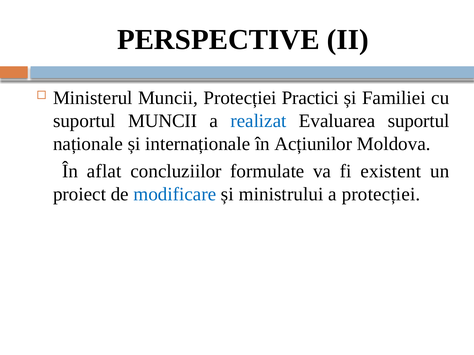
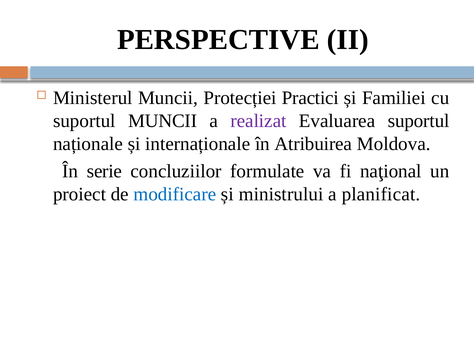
realizat colour: blue -> purple (258, 121)
Acțiunilor: Acțiunilor -> Atribuirea (313, 144)
aflat: aflat -> serie (104, 172)
existent: existent -> naţional (391, 172)
a protecției: protecției -> planificat (381, 194)
